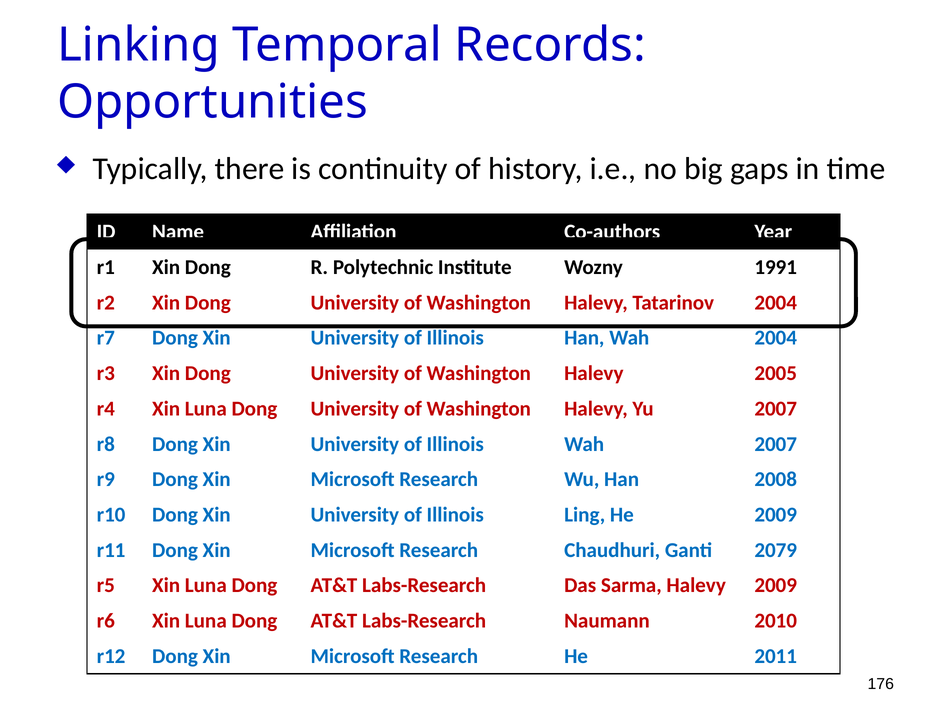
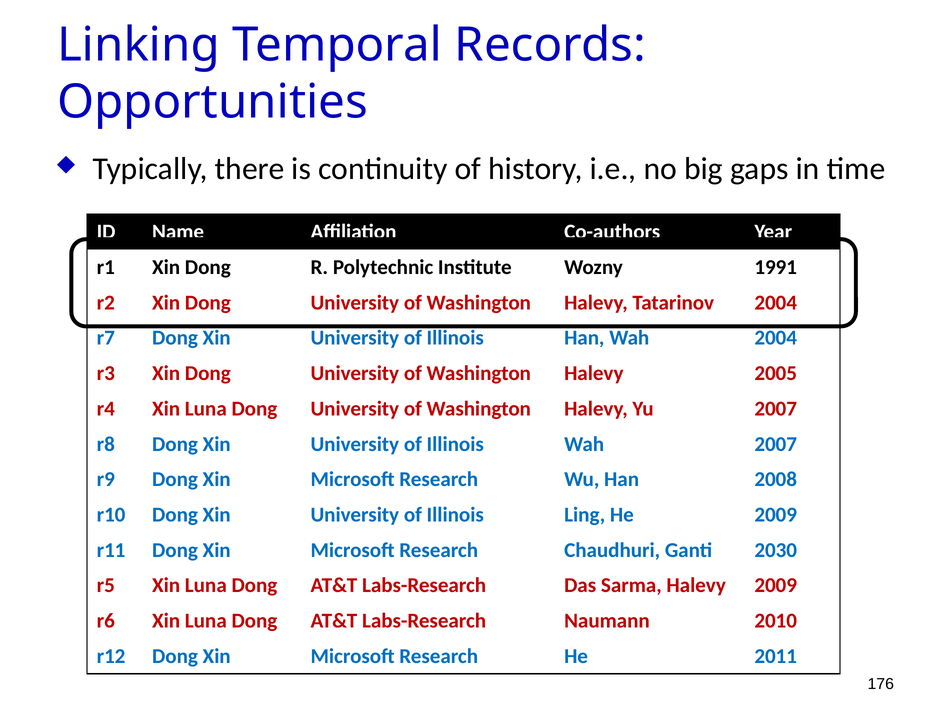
2079: 2079 -> 2030 (776, 550)
